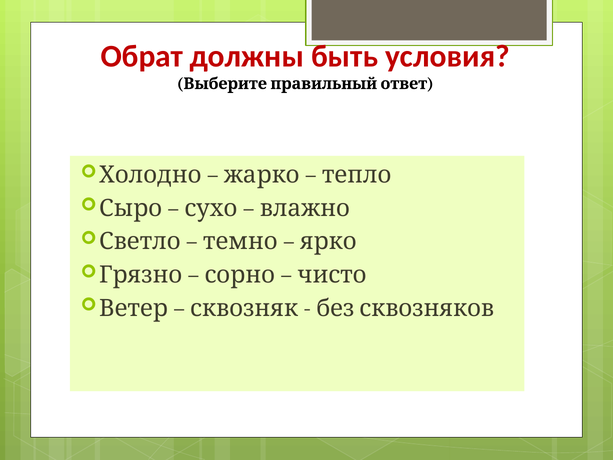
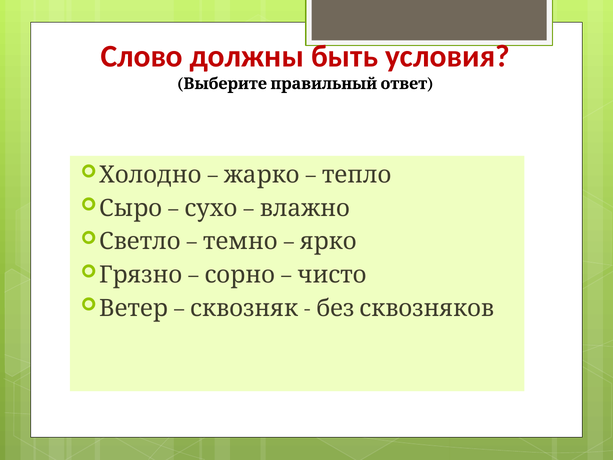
Обрат: Обрат -> Слово (142, 56)
